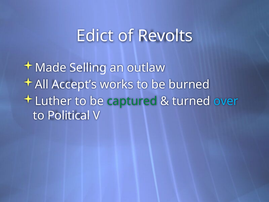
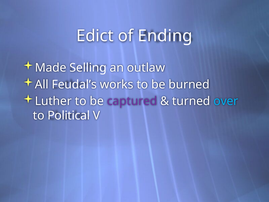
Revolts: Revolts -> Ending (165, 36)
Accept’s: Accept’s -> Feudal’s (74, 84)
captured colour: green -> purple (132, 101)
